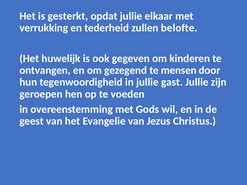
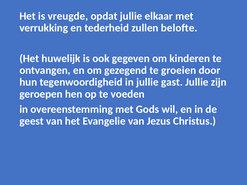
gesterkt: gesterkt -> vreugde (68, 16)
mensen: mensen -> groeien (179, 70)
